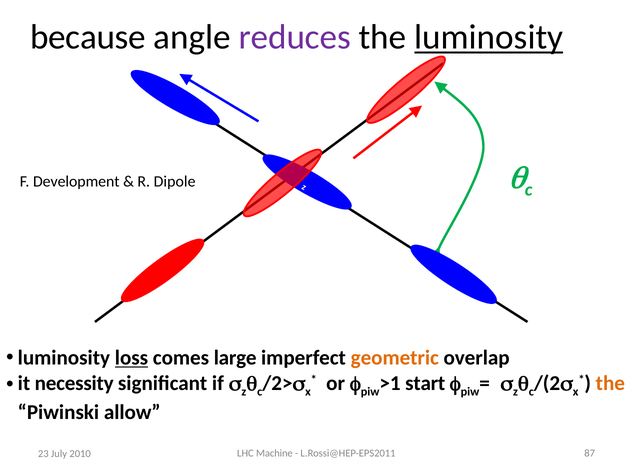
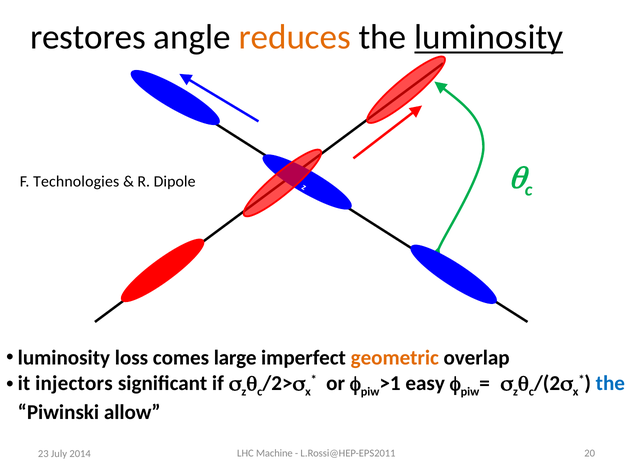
because: because -> restores (88, 37)
reduces colour: purple -> orange (295, 37)
Development: Development -> Technologies (76, 181)
loss underline: present -> none (131, 358)
necessity: necessity -> injectors (74, 383)
start: start -> easy (425, 383)
the colour: orange -> blue (610, 383)
87: 87 -> 20 (590, 453)
2010: 2010 -> 2014 (80, 453)
